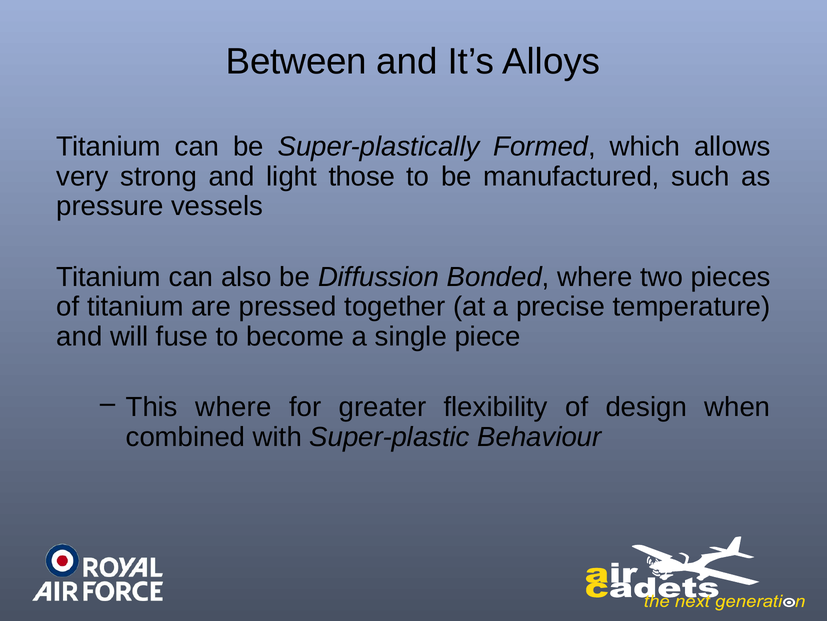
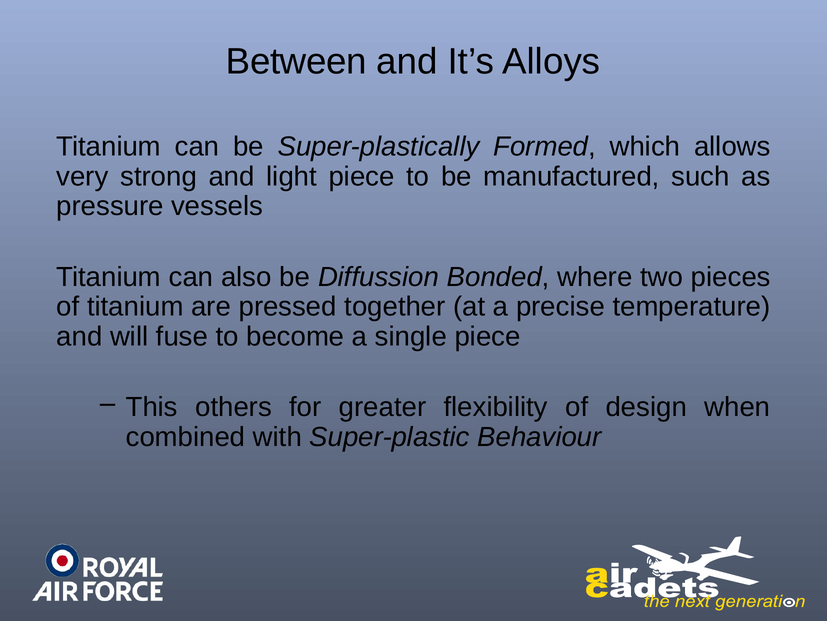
light those: those -> piece (362, 176)
This where: where -> others (234, 407)
